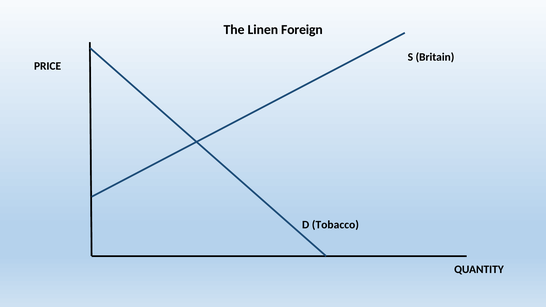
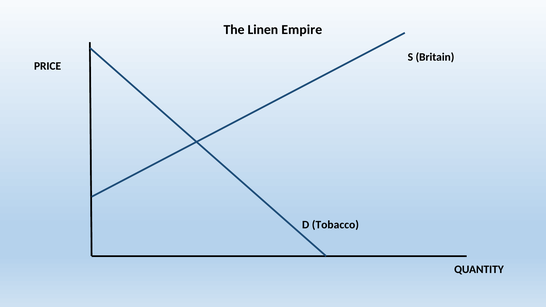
Foreign: Foreign -> Empire (302, 30)
